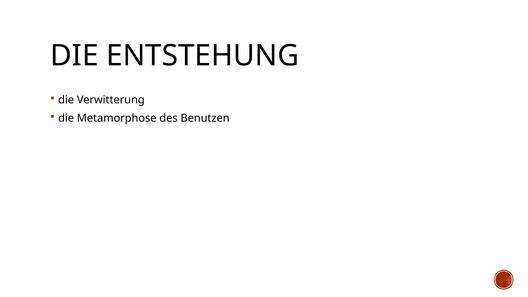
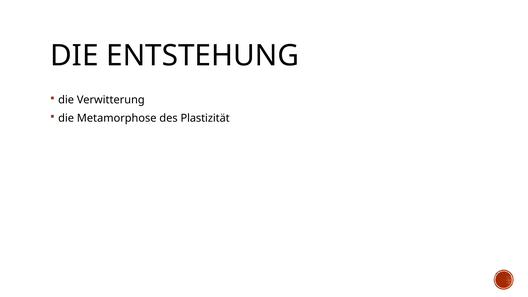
Benutzen: Benutzen -> Plastizität (205, 118)
